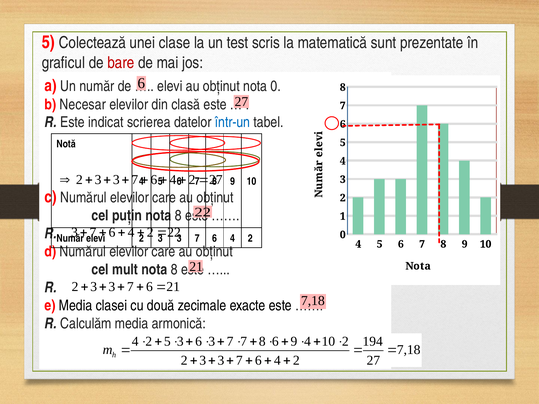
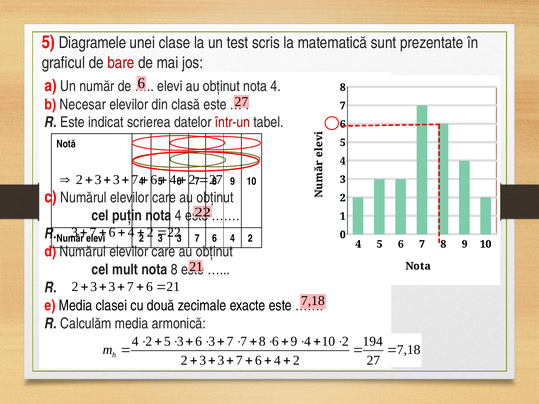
Colectează: Colectează -> Diagramele (92, 43)
obținut nota 0: 0 -> 4 (276, 86)
într-un colour: blue -> red (233, 122)
puțin nota 8: 8 -> 4 (178, 216)
